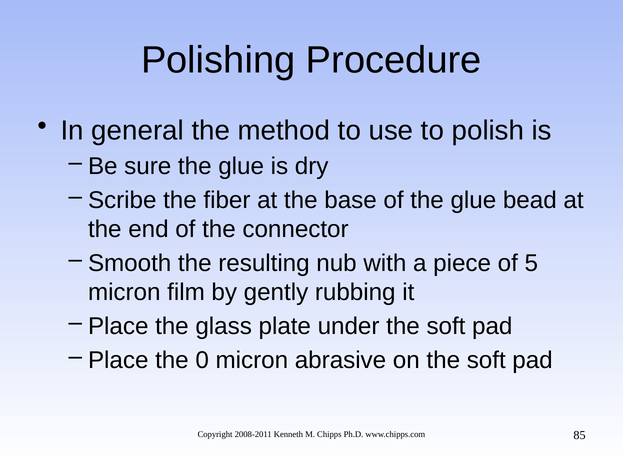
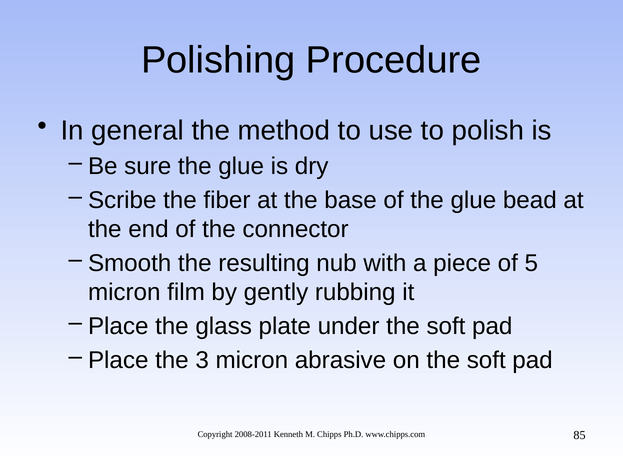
0: 0 -> 3 (202, 360)
